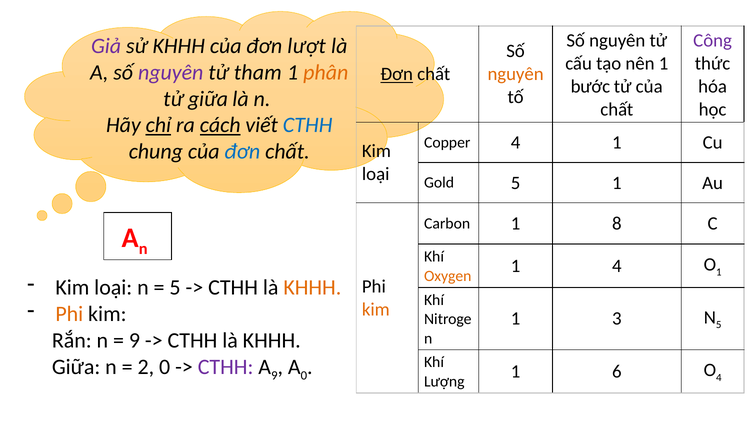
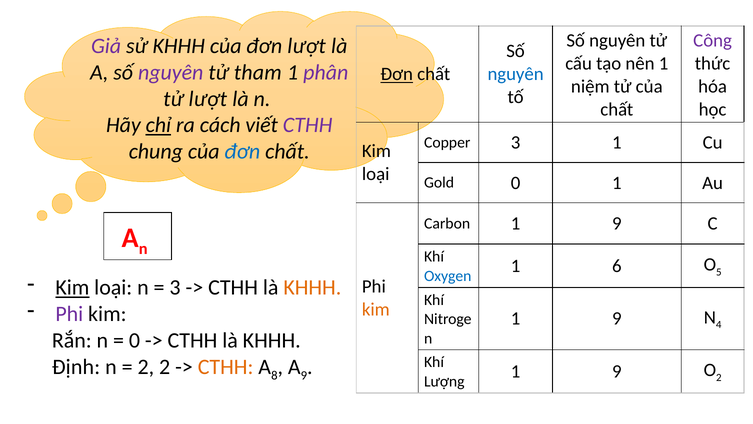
phân colour: orange -> purple (326, 72)
nguyên colour: orange -> blue (516, 74)
bước: bước -> niệm (590, 86)
tử giữa: giữa -> lượt (208, 99)
cách underline: present -> none (220, 125)
CTHH colour: blue -> purple (308, 125)
Copper 4: 4 -> 3 (516, 142)
Gold 5: 5 -> 0 (516, 183)
Carbon 1 8: 8 -> 9 (617, 223)
1 4: 4 -> 6 (617, 266)
1: 1 -> 5 (719, 272)
Oxygen colour: orange -> blue (448, 276)
Kim underline: none -> present (72, 287)
5: 5 -> 3 (175, 287)
Phi colour: orange -> purple (69, 314)
3: 3 -> 9 (617, 318)
N 5: 5 -> 4 (719, 324)
9: 9 -> 0 (134, 340)
Giữa: Giữa -> Định (76, 367)
2 0: 0 -> 2 (165, 367)
CTHH colour: purple -> orange (226, 367)
A 9: 9 -> 8 (274, 375)
A 0: 0 -> 9 (304, 375)
6: 6 -> 9 (617, 371)
4: 4 -> 2 (719, 377)
